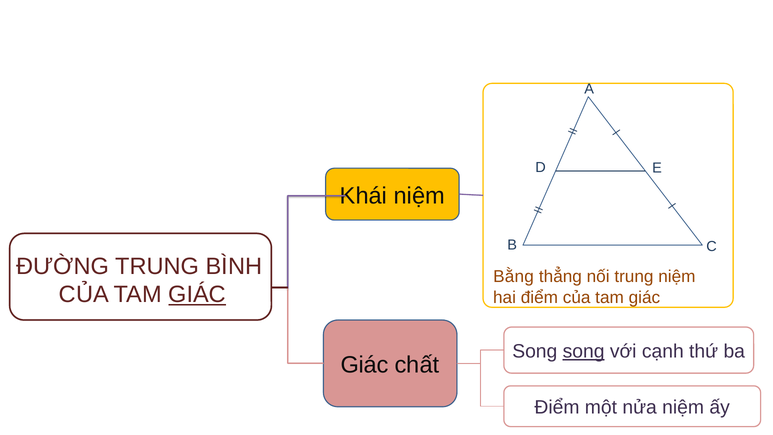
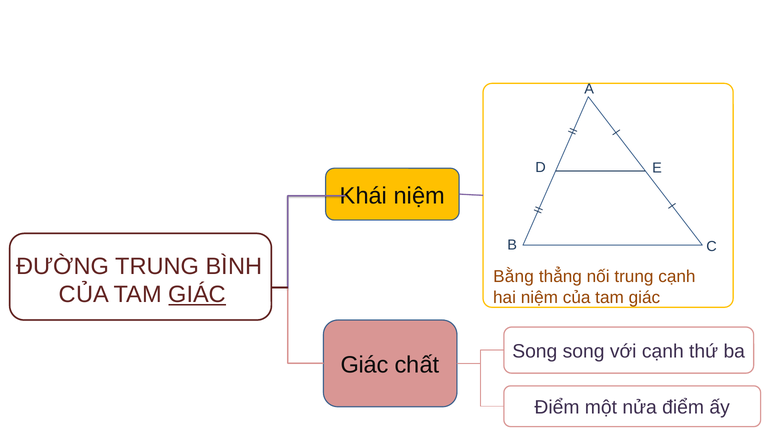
trung niệm: niệm -> cạnh (677, 277)
hai điểm: điểm -> niệm (539, 297)
song underline: present -> none (584, 351)
nửa niệm: niệm -> điểm (683, 407)
